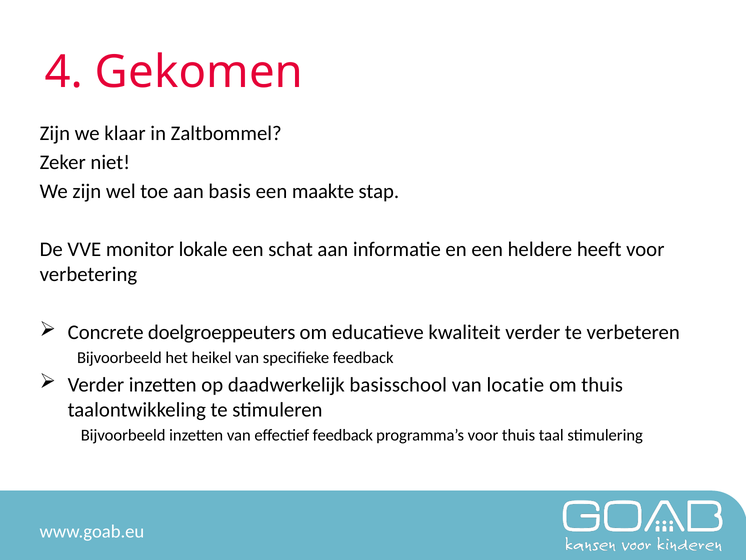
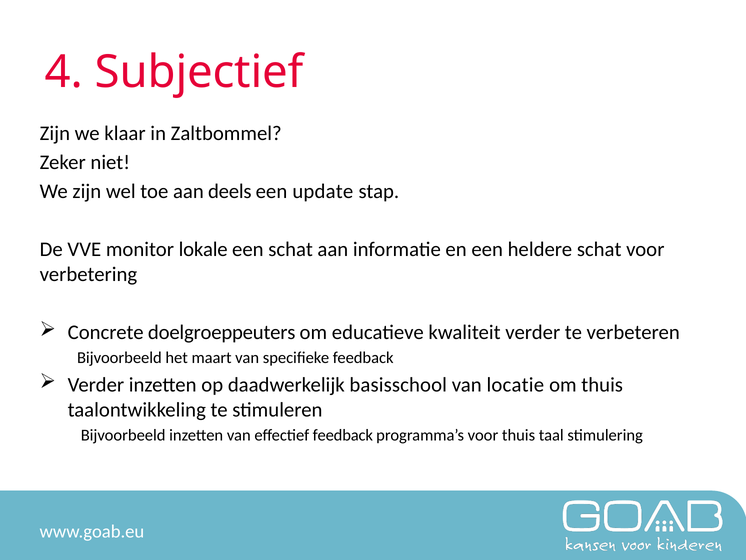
Gekomen: Gekomen -> Subjectief (199, 72)
basis: basis -> deels (230, 191)
maakte: maakte -> update (323, 191)
heldere heeft: heeft -> schat (599, 249)
heikel: heikel -> maart (212, 358)
